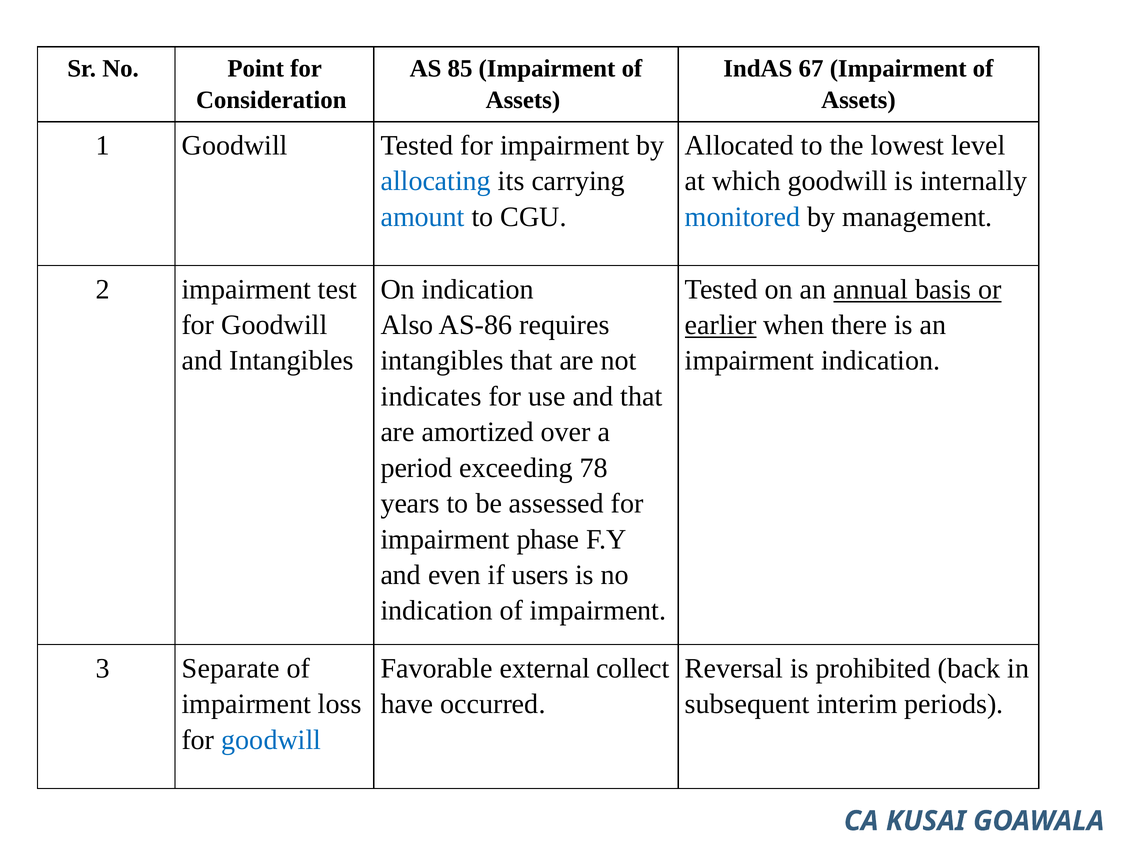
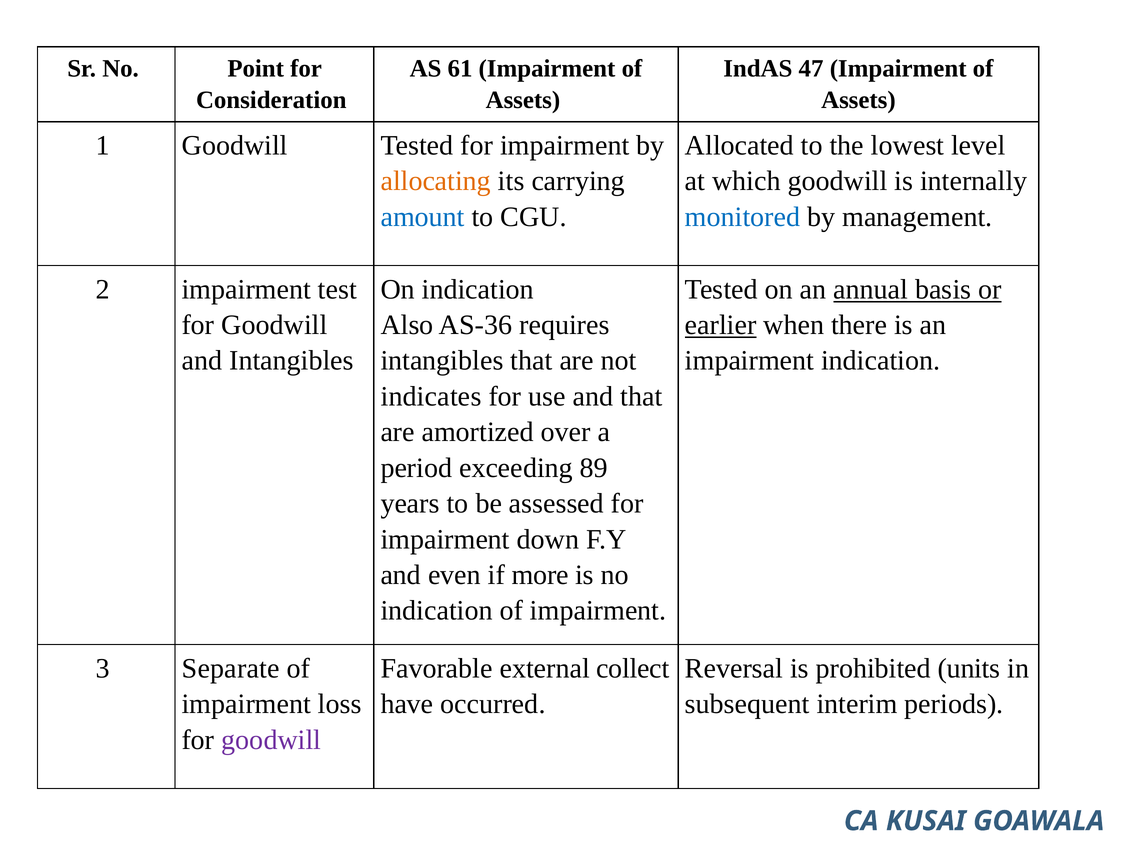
85: 85 -> 61 (460, 68)
67: 67 -> 47 (811, 68)
allocating colour: blue -> orange (436, 181)
AS-86: AS-86 -> AS-36 (476, 325)
78: 78 -> 89 (594, 468)
phase: phase -> down (548, 539)
users: users -> more (540, 575)
back: back -> units (969, 669)
goodwill colour: blue -> purple (271, 740)
